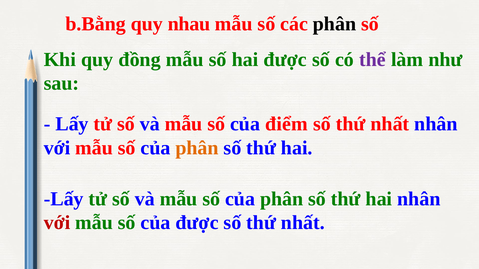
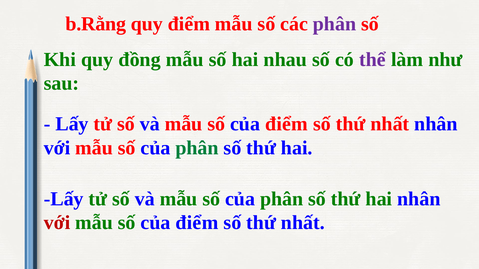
b.Bằng: b.Bằng -> b.Rằng (96, 24)
quy nhau: nhau -> điểm (189, 24)
phân colour: black -> purple (335, 24)
hai được: được -> nhau (285, 60)
phân colour: orange -> green (197, 148)
được: được -> điểm (197, 223)
